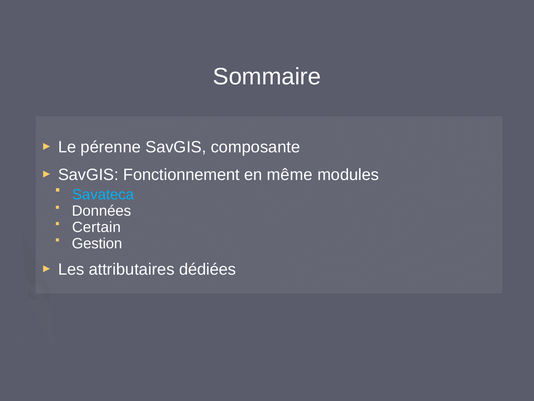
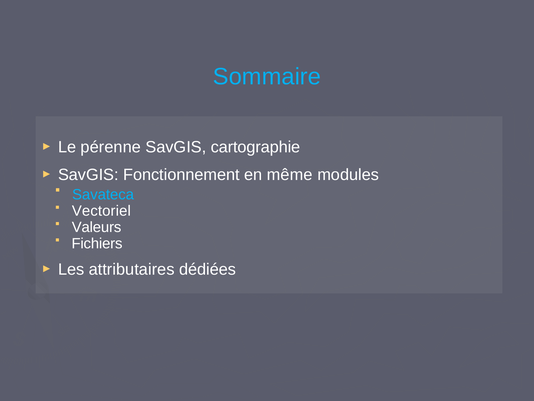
Sommaire colour: white -> light blue (267, 76)
composante: composante -> cartographie (256, 147)
Données: Données -> Vectoriel (101, 211)
Certain: Certain -> Valeurs (97, 227)
Gestion: Gestion -> Fichiers (97, 243)
